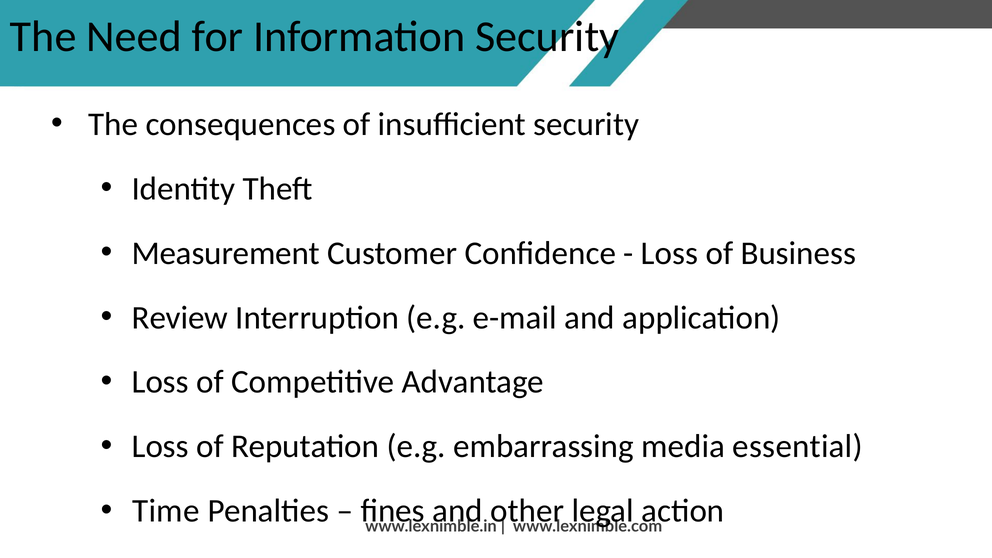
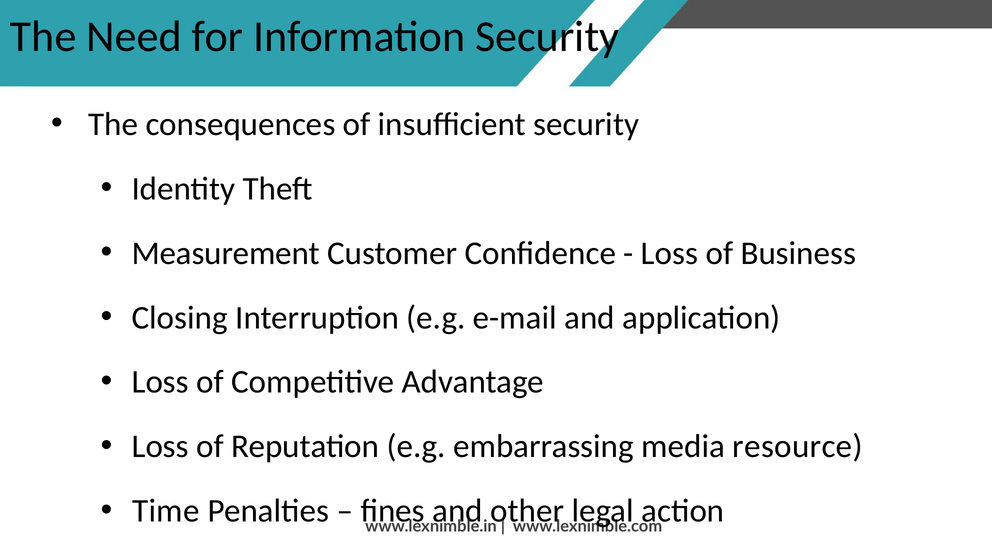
Review: Review -> Closing (180, 318)
essential: essential -> resource (798, 447)
